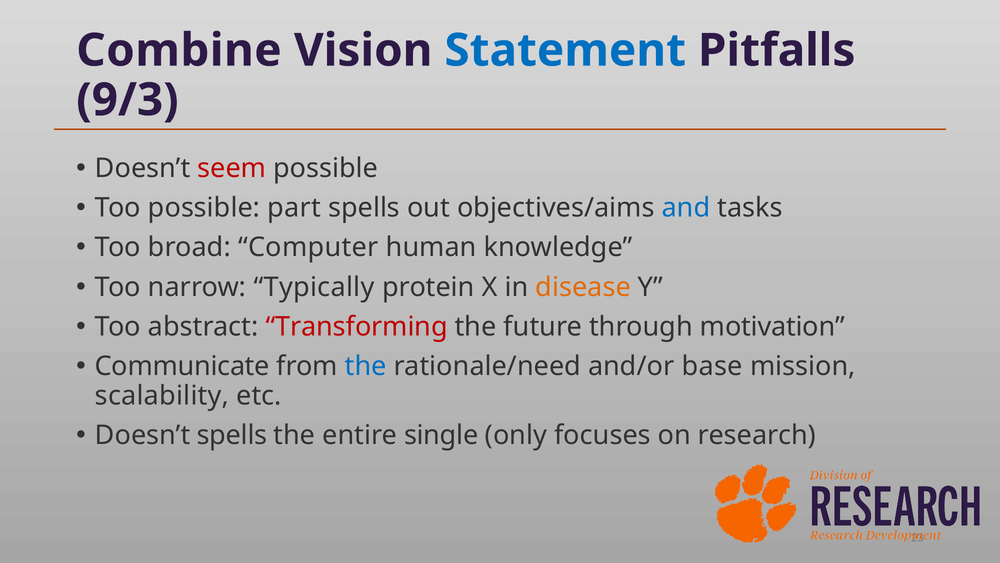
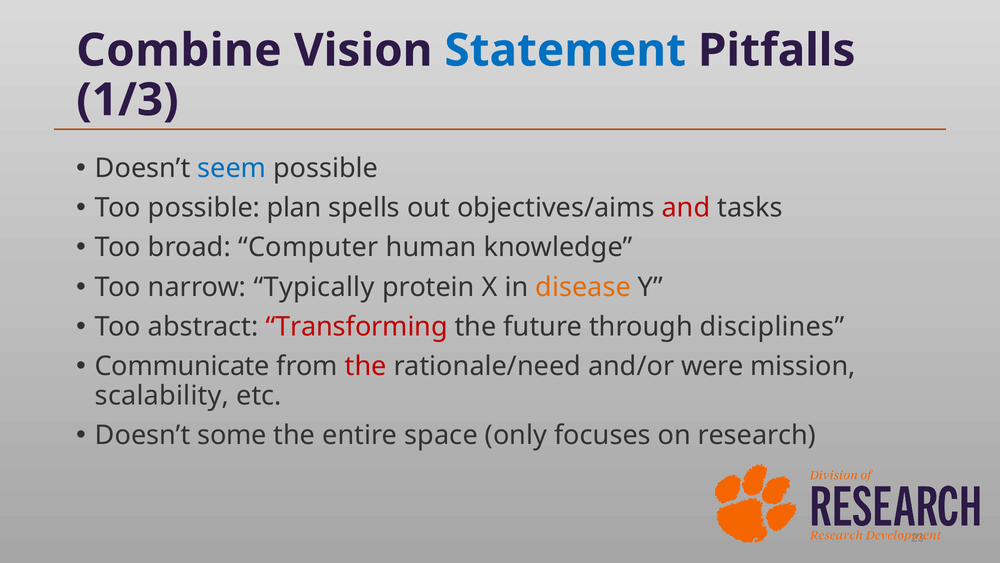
9/3: 9/3 -> 1/3 (127, 100)
seem colour: red -> blue (232, 168)
part: part -> plan (294, 208)
and colour: blue -> red (686, 208)
motivation: motivation -> disciplines (772, 327)
the colour: blue -> red (366, 366)
base: base -> were (712, 366)
Doesn’t spells: spells -> some (232, 435)
single: single -> space (441, 435)
